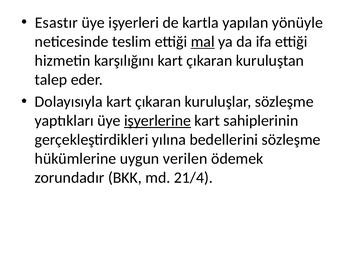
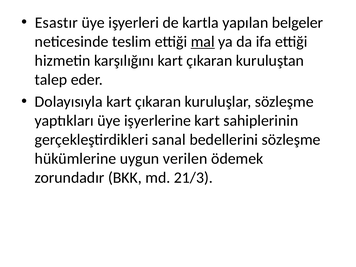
yönüyle: yönüyle -> belgeler (298, 23)
işyerlerine underline: present -> none (158, 121)
yılına: yılına -> sanal (169, 140)
21/4: 21/4 -> 21/3 (193, 178)
